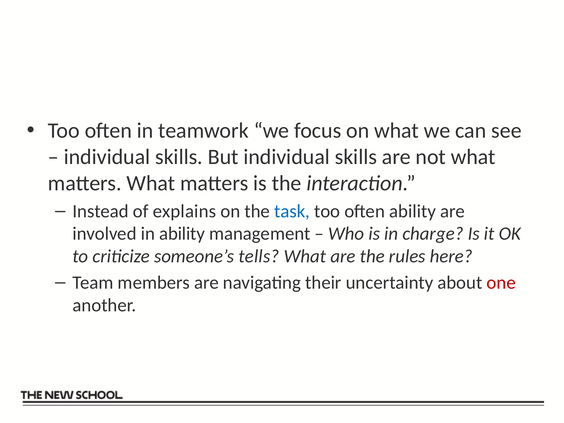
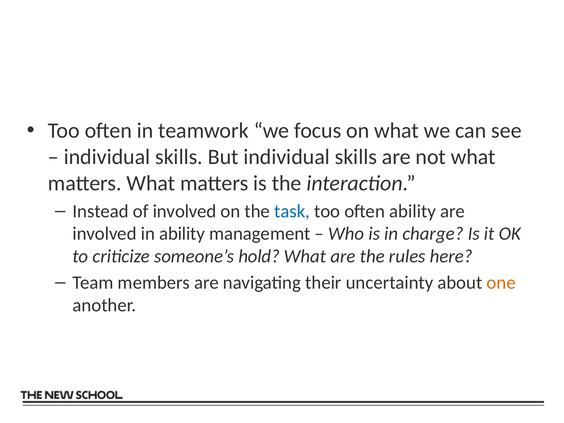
of explains: explains -> involved (185, 211)
tells: tells -> hold (259, 256)
one colour: red -> orange (501, 283)
